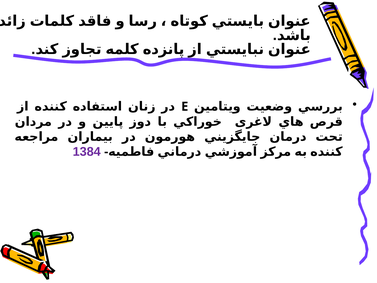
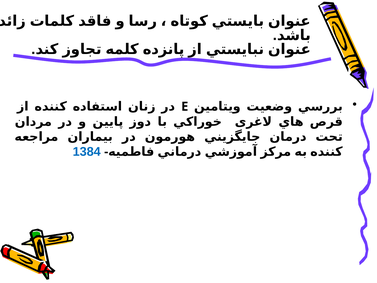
1384 colour: purple -> blue (87, 152)
